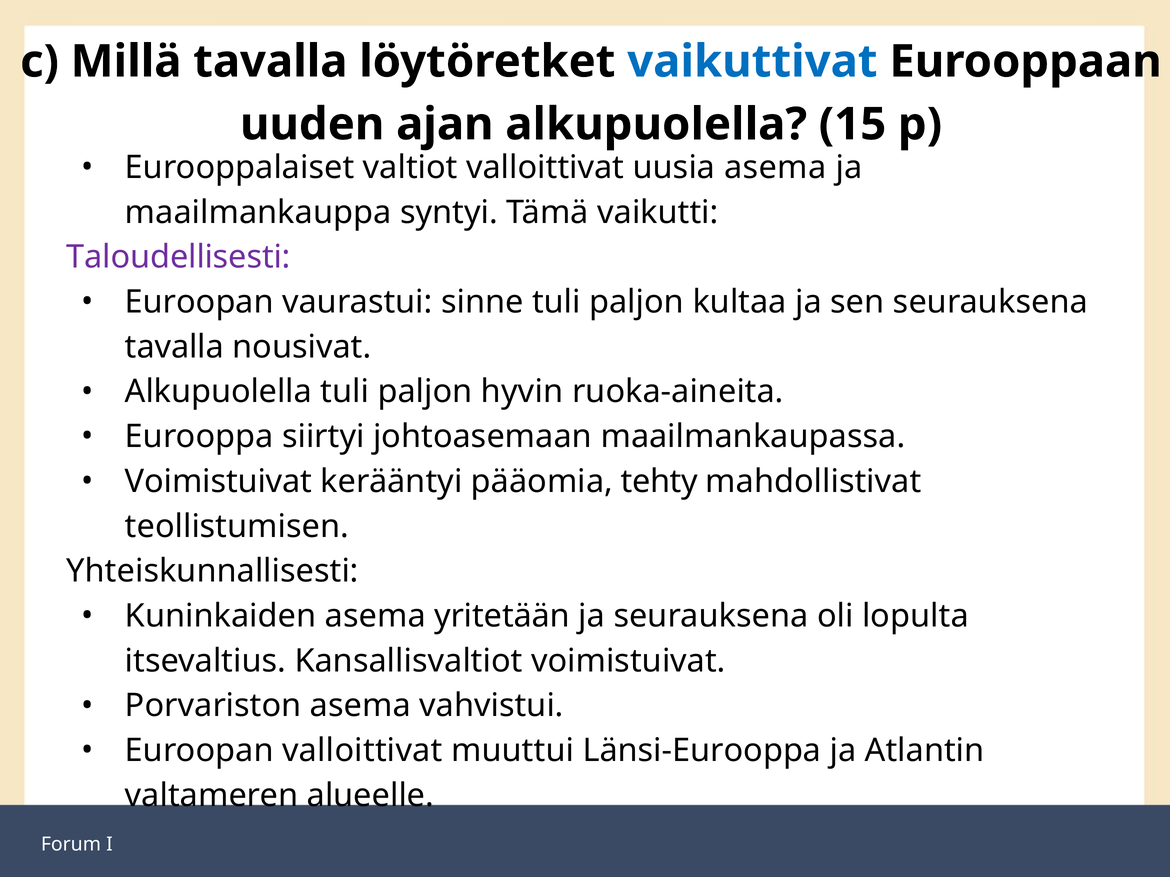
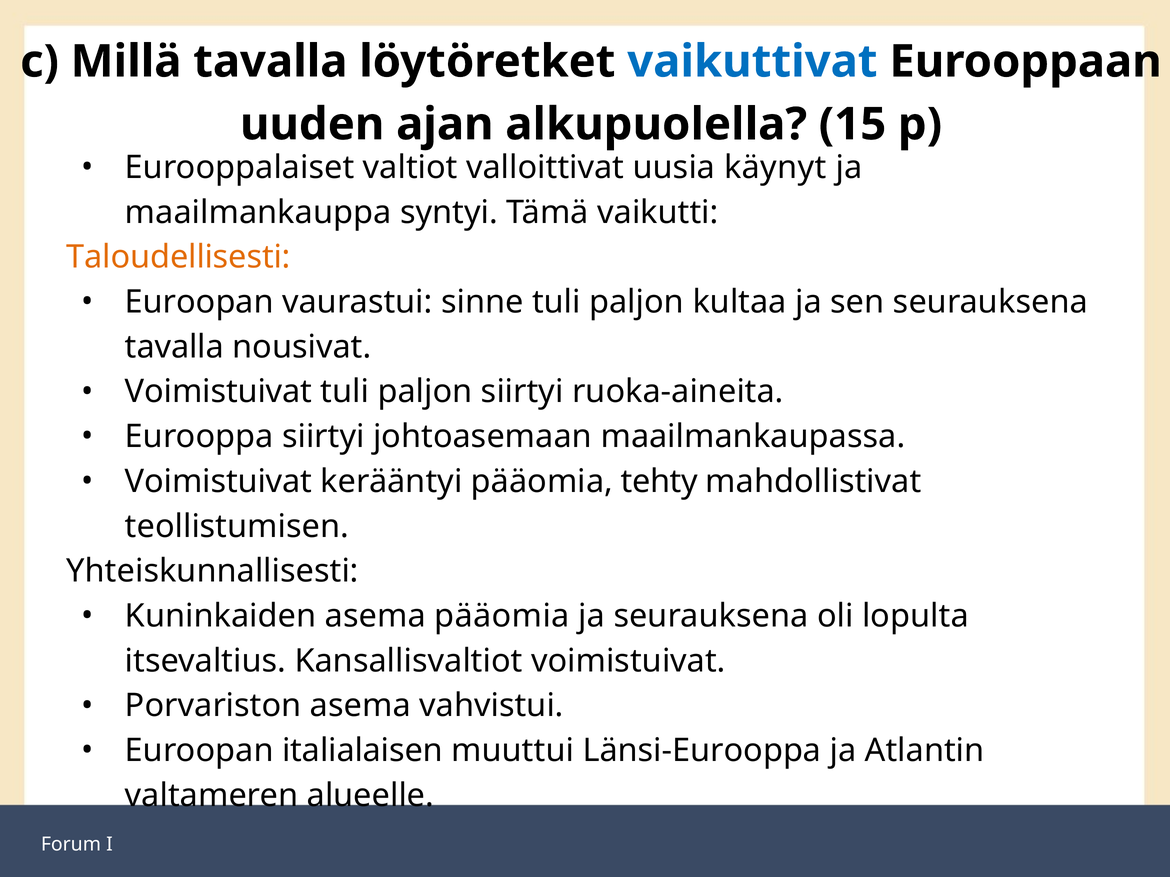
uusia asema: asema -> käynyt (775, 168)
Taloudellisesti colour: purple -> orange (179, 257)
Alkupuolella: Alkupuolella -> Voimistuivat (219, 392)
paljon hyvin: hyvin -> siirtyi (522, 392)
asema yritetään: yritetään -> pääomia (502, 616)
Euroopan valloittivat: valloittivat -> italialaisen (363, 751)
